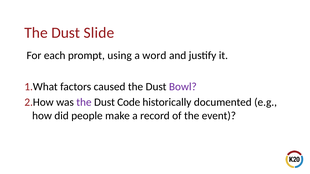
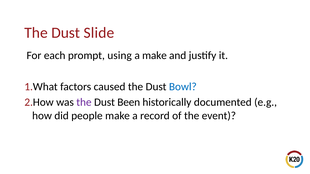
a word: word -> make (154, 55)
Bowl colour: purple -> blue (183, 87)
Code: Code -> Been (129, 102)
